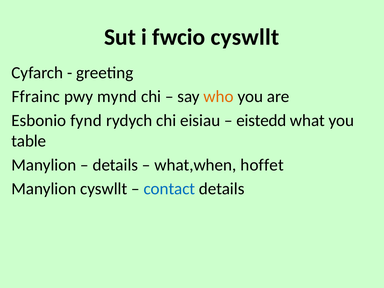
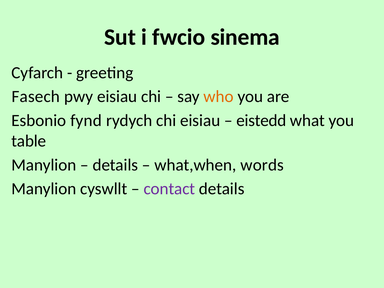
fwcio cyswllt: cyswllt -> sinema (245, 37)
Ffrainc: Ffrainc -> Fasech (36, 97)
pwy mynd: mynd -> eisiau (117, 97)
hoffet: hoffet -> words (262, 165)
contact colour: blue -> purple (169, 189)
